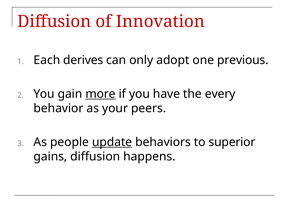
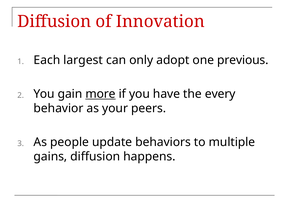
derives: derives -> largest (83, 60)
update underline: present -> none (112, 142)
superior: superior -> multiple (232, 142)
